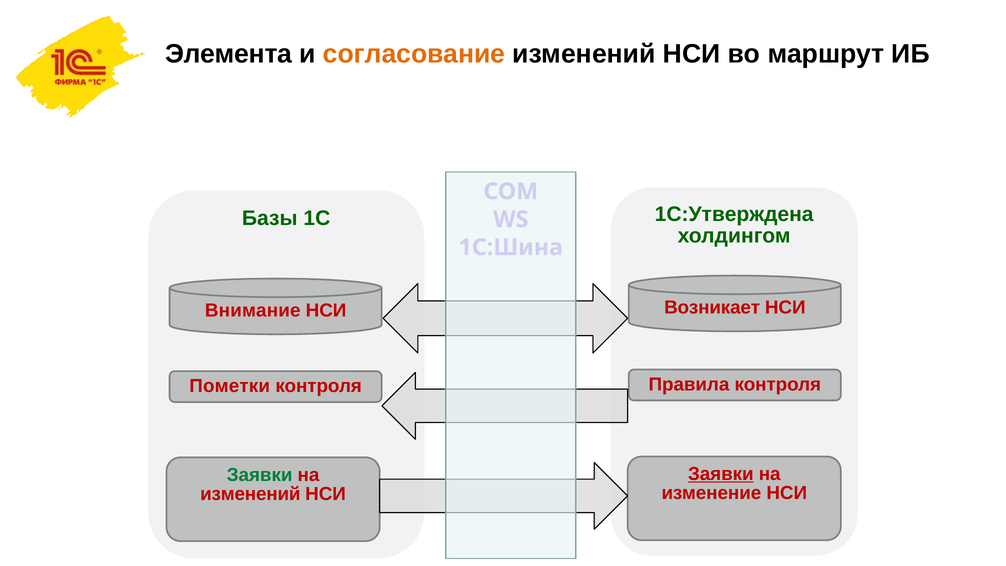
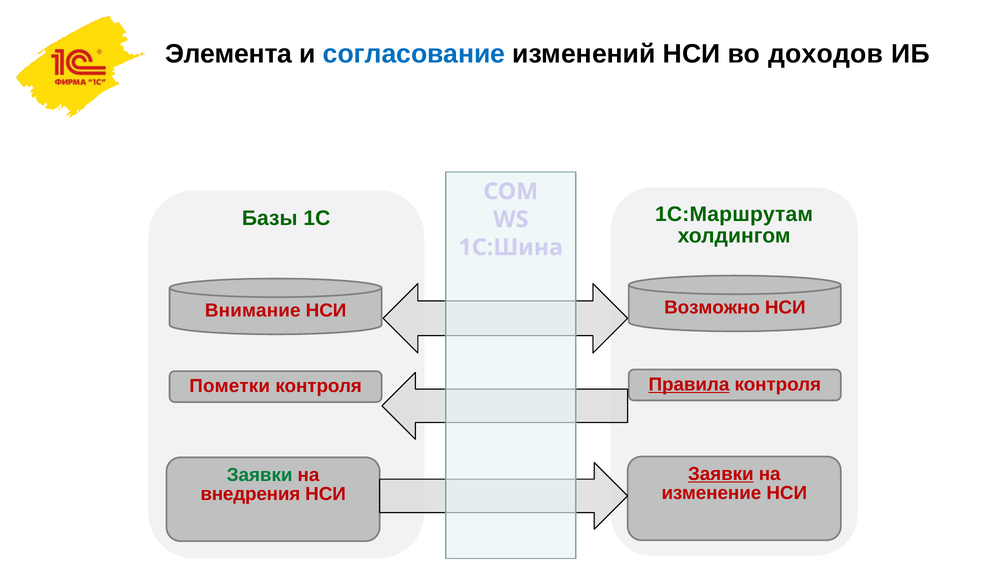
согласование colour: orange -> blue (414, 54)
маршрут: маршрут -> доходов (826, 54)
1С:Утверждена: 1С:Утверждена -> 1С:Маршрутам (734, 214)
Возникает: Возникает -> Возможно (712, 308)
Правила underline: none -> present (689, 384)
изменений: изменений -> внедрения (250, 494)
